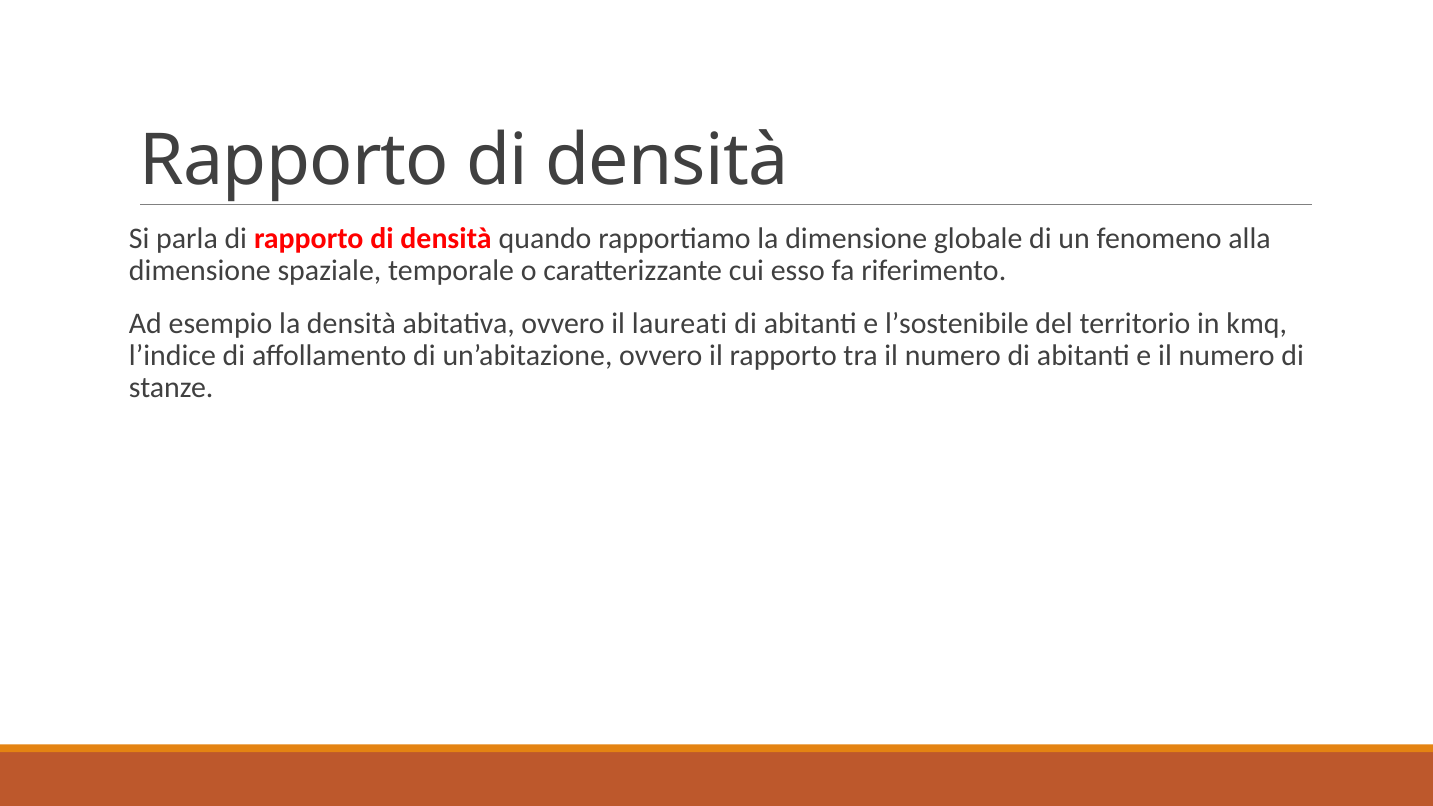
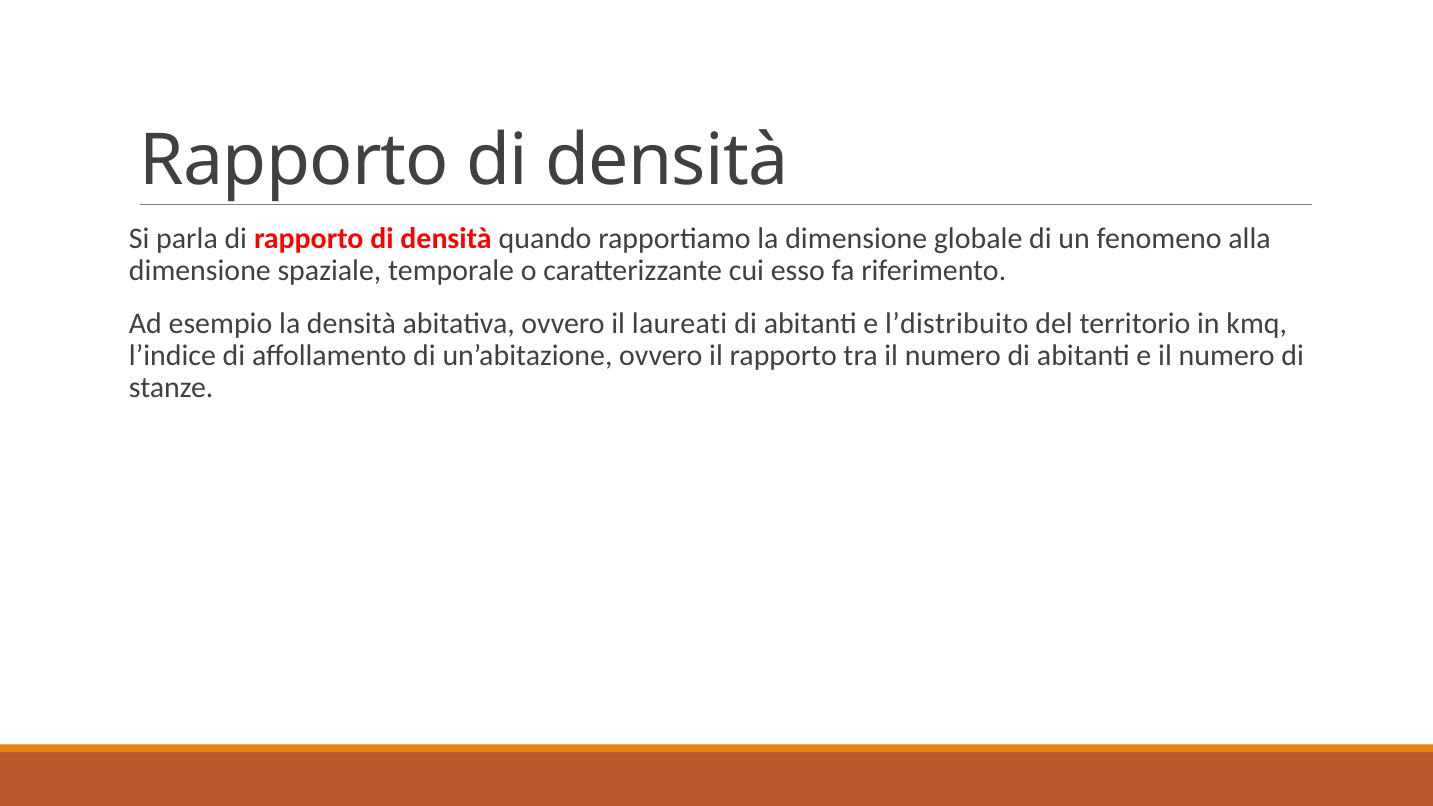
l’sostenibile: l’sostenibile -> l’distribuito (957, 324)
